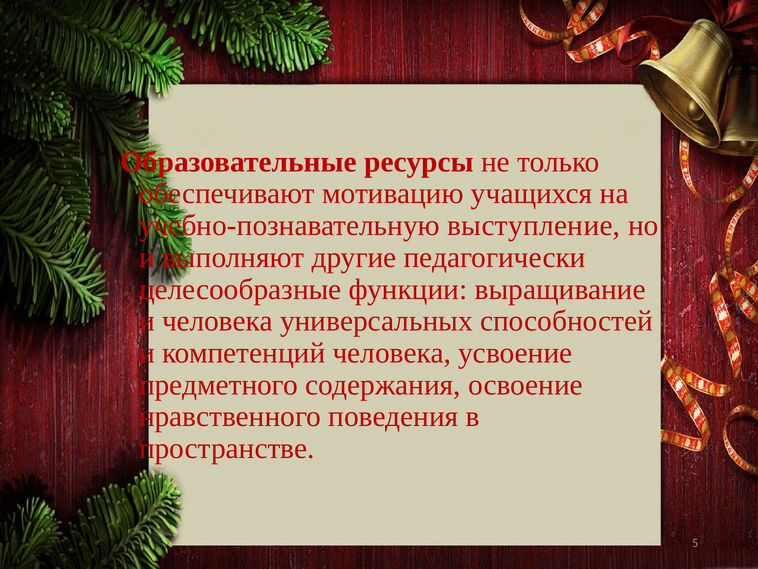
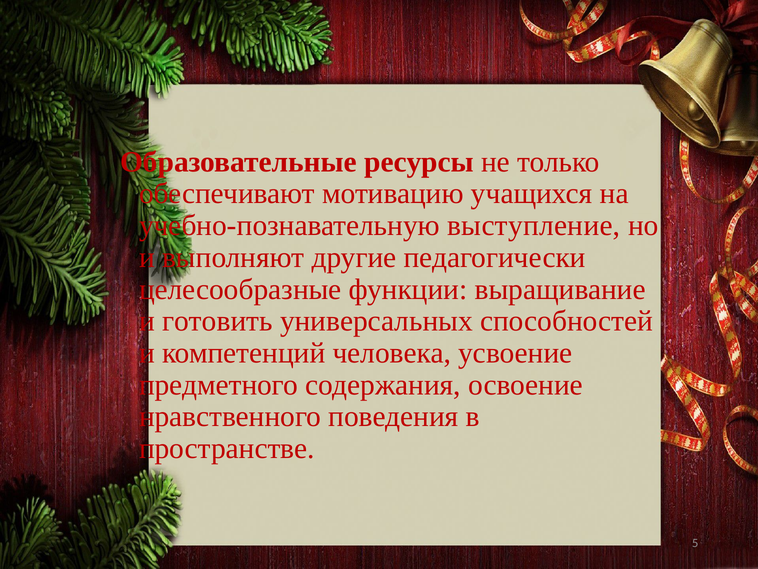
и человека: человека -> готовить (217, 321)
